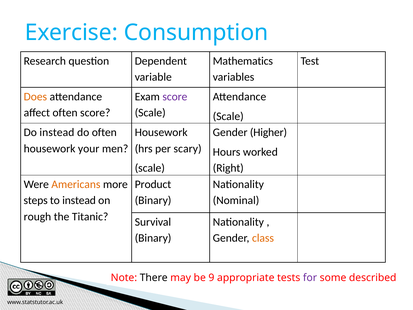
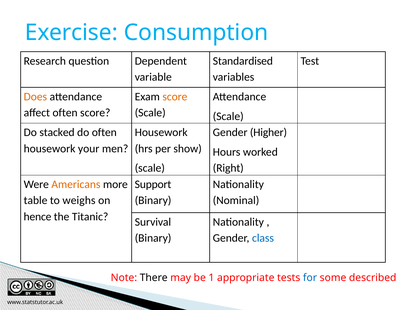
Mathematics: Mathematics -> Standardised (243, 61)
score colour: purple -> orange (175, 97)
Do instead: instead -> stacked (57, 132)
scary: scary -> show (188, 148)
Product: Product -> Support (153, 184)
steps: steps -> table (36, 200)
to instead: instead -> weighs (79, 200)
rough: rough -> hence (38, 216)
class colour: orange -> blue (263, 238)
9: 9 -> 1 (211, 277)
for colour: purple -> blue (310, 277)
